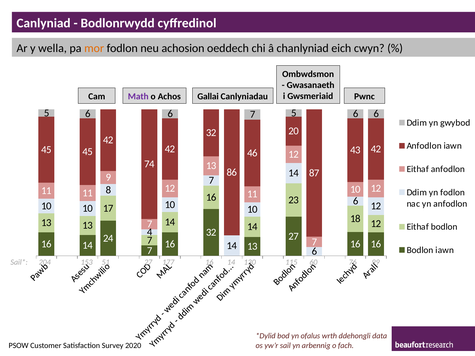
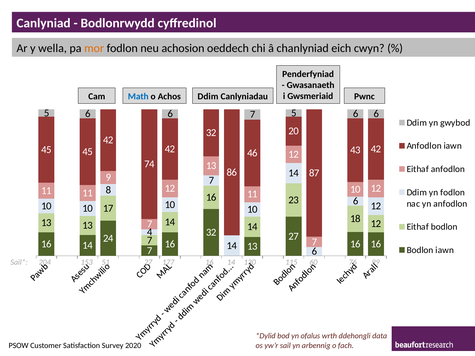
Ombwdsmon: Ombwdsmon -> Penderfyniad (308, 74)
Math colour: purple -> blue (138, 96)
Achos Gallai: Gallai -> Ddim (208, 96)
